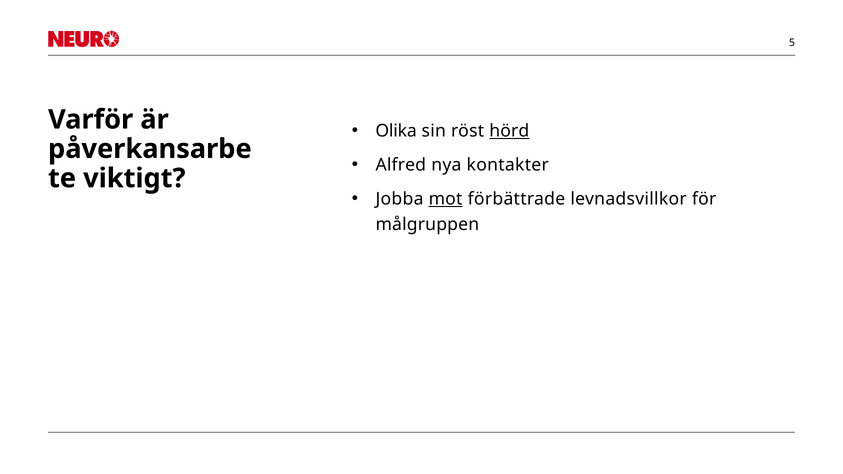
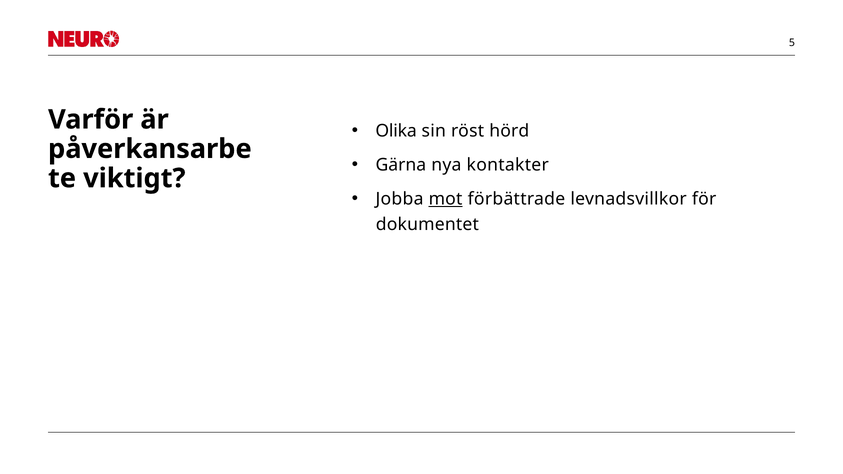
hörd underline: present -> none (509, 131)
Alfred: Alfred -> Gärna (401, 165)
målgruppen: målgruppen -> dokumentet (427, 224)
